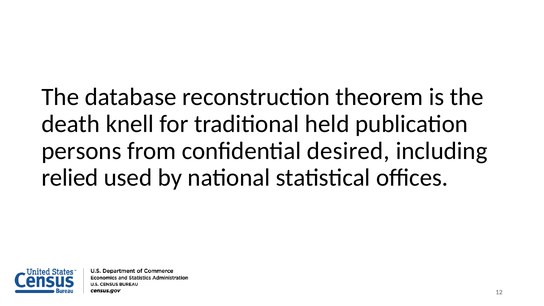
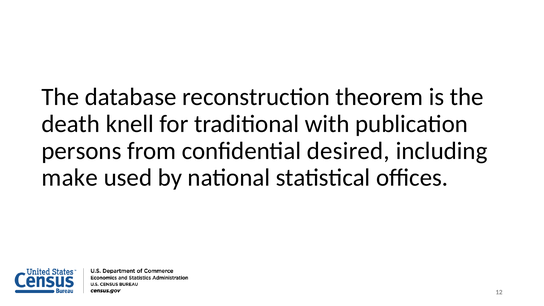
held: held -> with (327, 124)
relied: relied -> make (70, 178)
